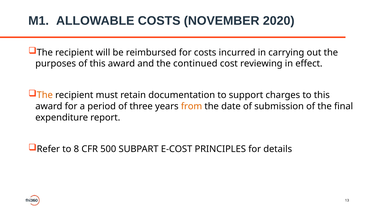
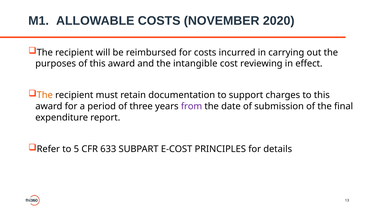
continued: continued -> intangible (195, 63)
from colour: orange -> purple (192, 106)
8: 8 -> 5 (76, 149)
500: 500 -> 633 (108, 149)
